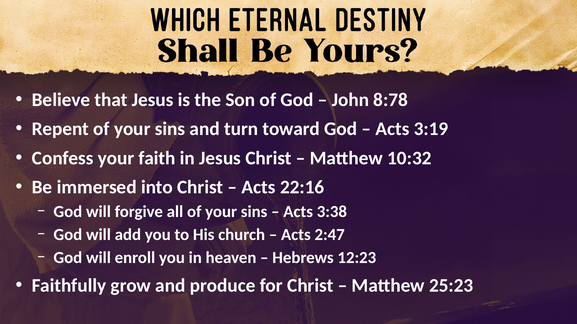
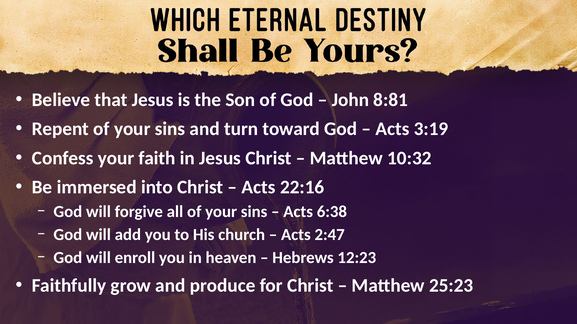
8:78: 8:78 -> 8:81 (391, 100)
3:38: 3:38 -> 6:38 (332, 212)
